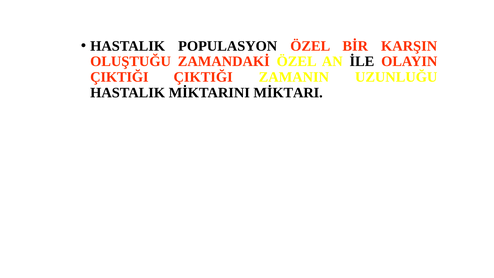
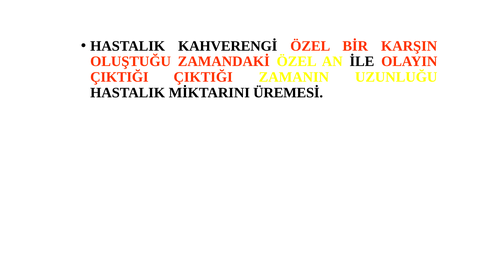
POPULASYON: POPULASYON -> KAHVERENGİ (228, 46)
MİKTARI: MİKTARI -> ÜREMESİ (288, 93)
